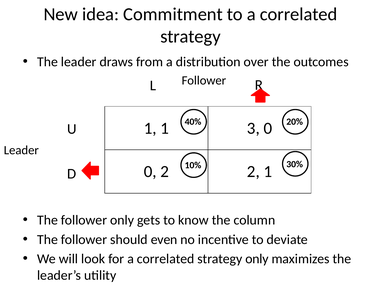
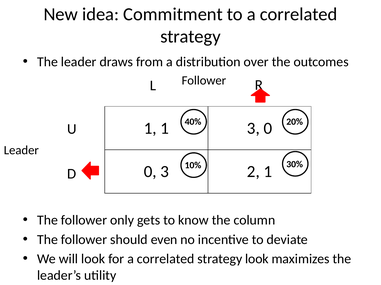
0 2: 2 -> 3 (165, 172)
strategy only: only -> look (257, 260)
